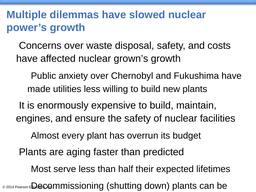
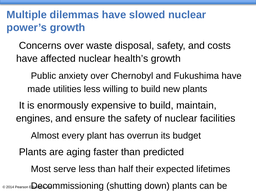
grown’s: grown’s -> health’s (131, 59)
